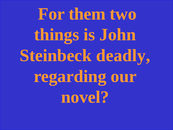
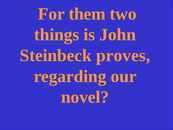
deadly: deadly -> proves (123, 55)
